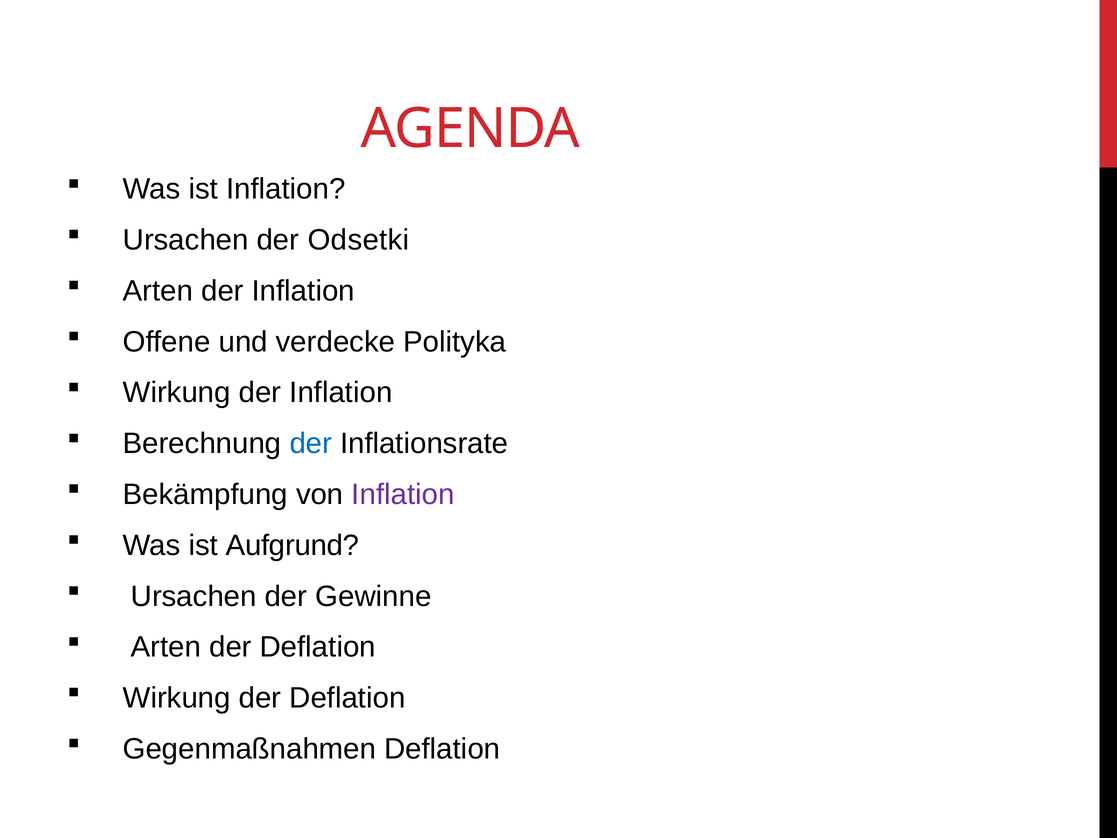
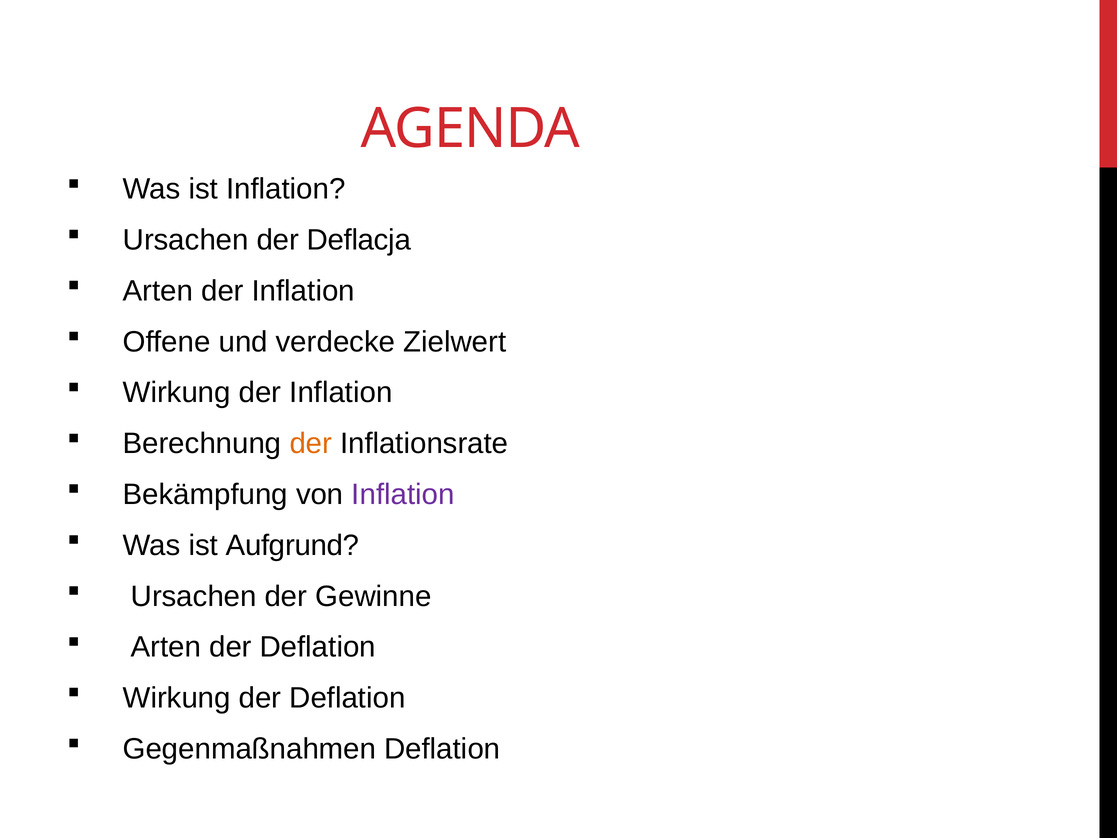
Odsetki: Odsetki -> Deflacja (359, 240)
Polityka: Polityka -> Zielwert (455, 342)
der colour: blue -> orange (311, 443)
